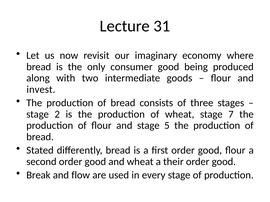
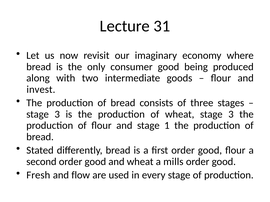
2: 2 -> 3 (57, 115)
wheat stage 7: 7 -> 3 (231, 115)
5: 5 -> 1 (167, 126)
their: their -> mills (173, 162)
Break: Break -> Fresh (38, 176)
